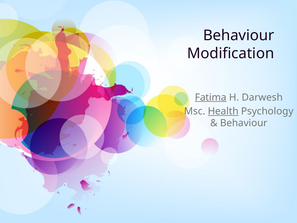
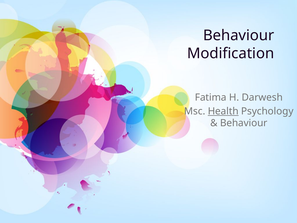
Fatima underline: present -> none (211, 97)
